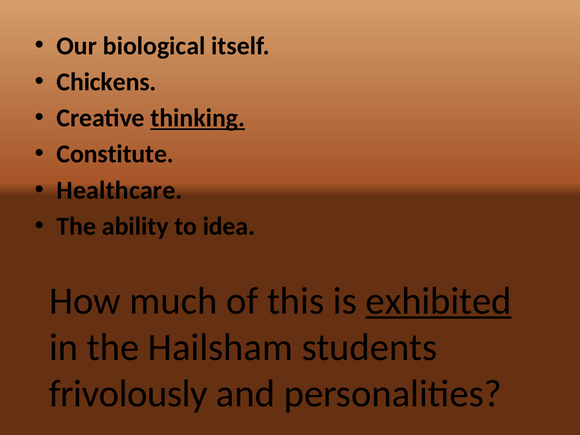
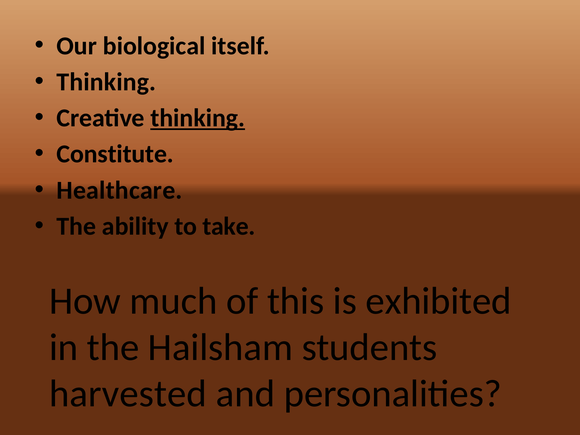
Chickens: Chickens -> Thinking (106, 82)
idea: idea -> take (229, 226)
exhibited underline: present -> none (439, 301)
frivolously: frivolously -> harvested (128, 394)
